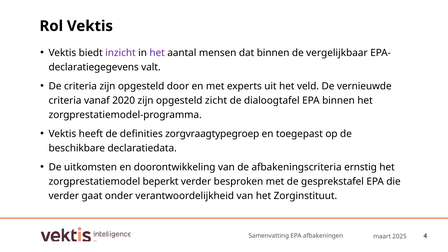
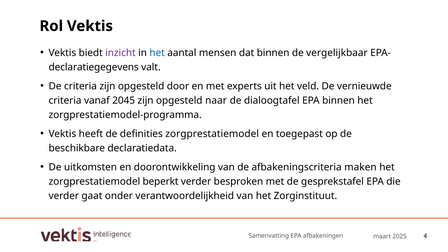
het colour: purple -> blue (157, 53)
2020: 2020 -> 2045 (124, 101)
zicht: zicht -> naar (216, 101)
definities zorgvraagtypegroep: zorgvraagtypegroep -> zorgprestatiemodel (212, 134)
ernstig: ernstig -> maken (360, 167)
